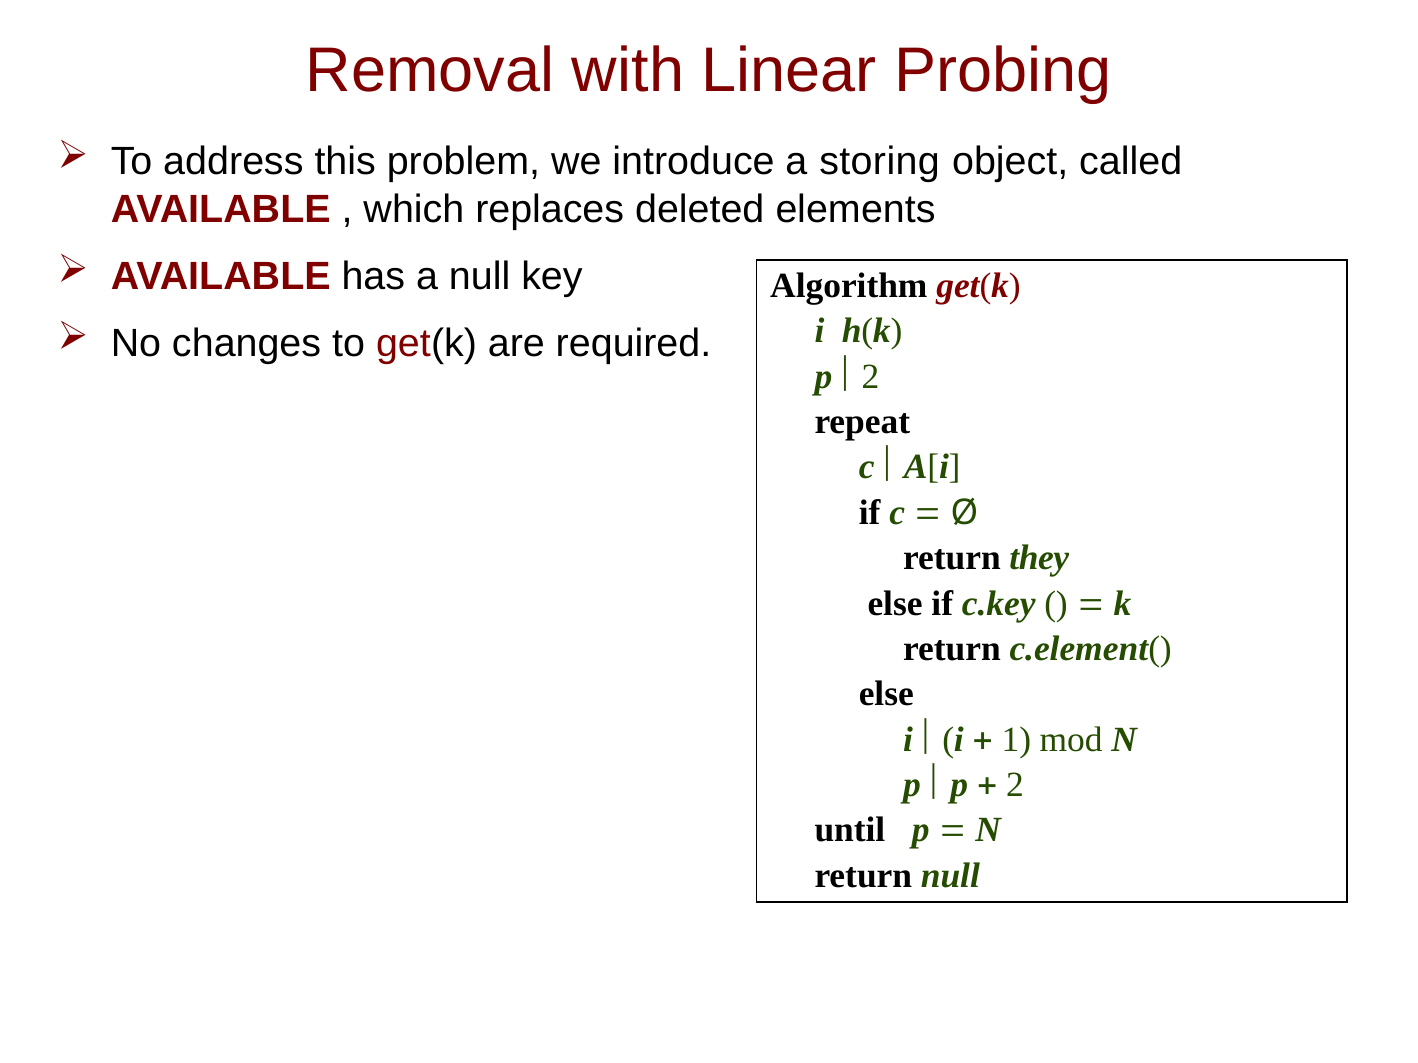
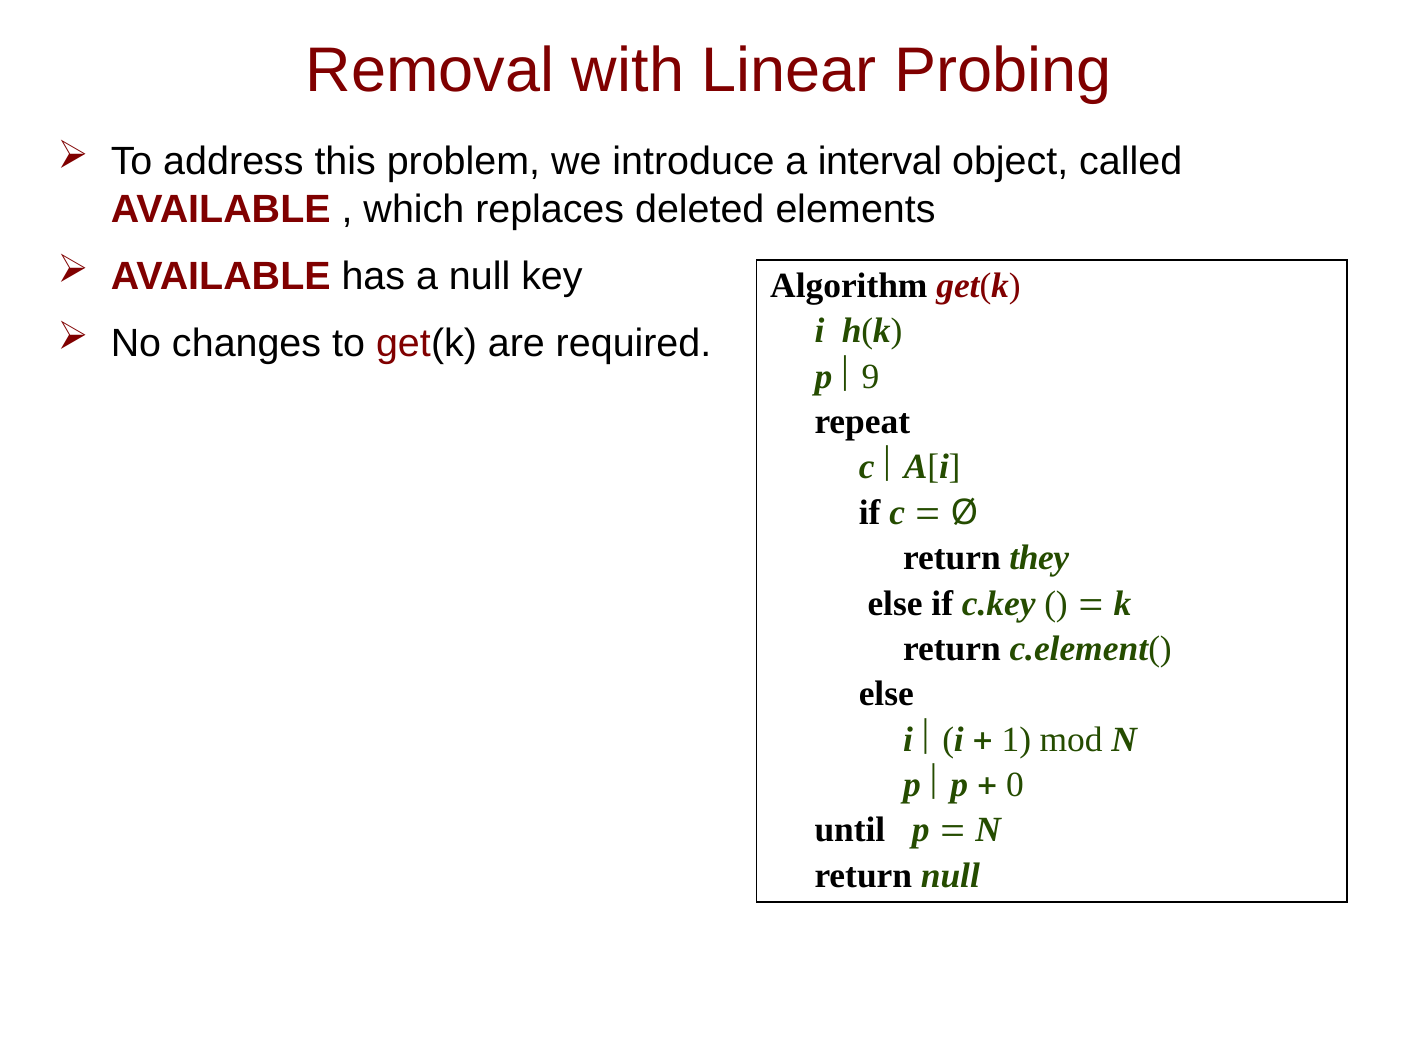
storing: storing -> interval (880, 162)
2: 2 -> 9 (871, 377)
2: 2 -> 0 (1015, 785)
